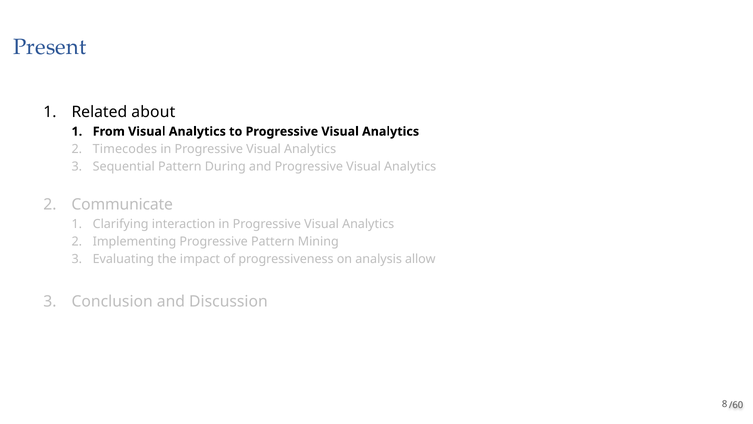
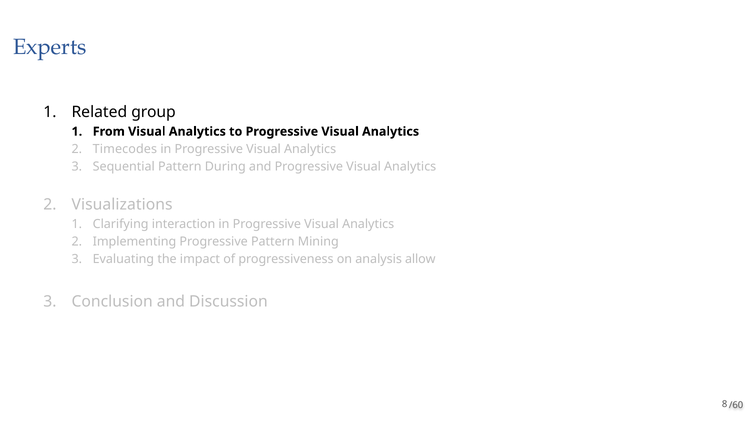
Present: Present -> Experts (50, 47)
about: about -> group (153, 112)
Communicate: Communicate -> Visualizations (122, 204)
